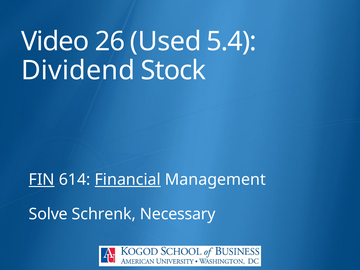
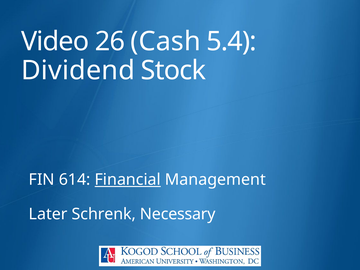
Used: Used -> Cash (166, 41)
FIN underline: present -> none (42, 180)
Solve: Solve -> Later (48, 214)
